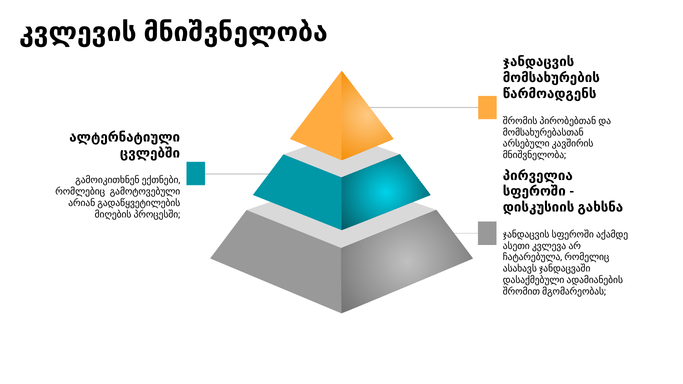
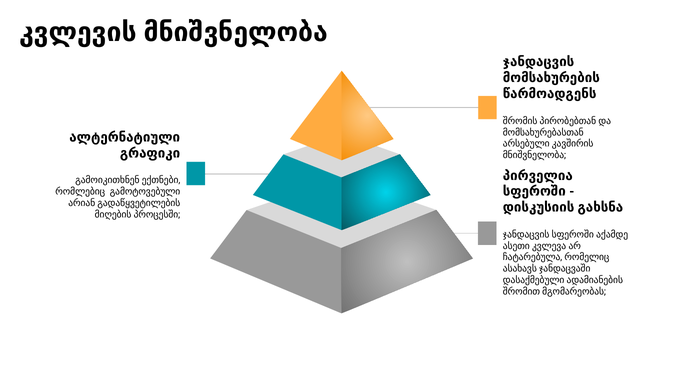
ცვლებში: ცვლებში -> გრაფიკი (150, 153)
